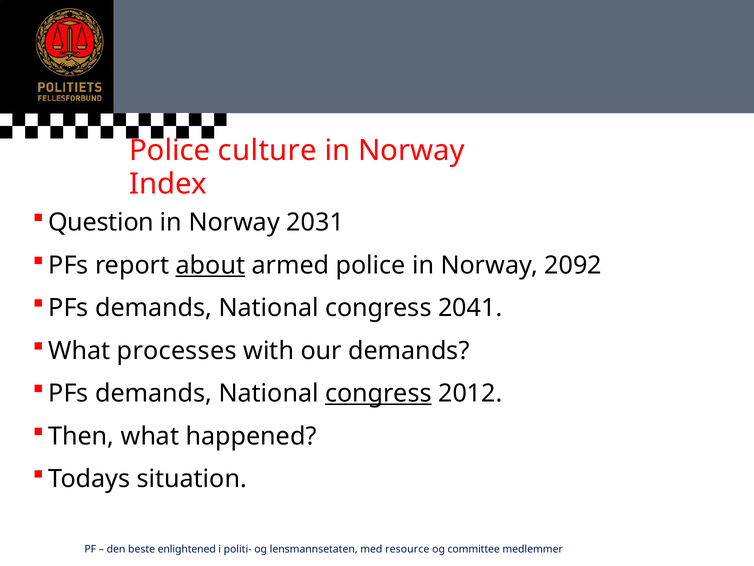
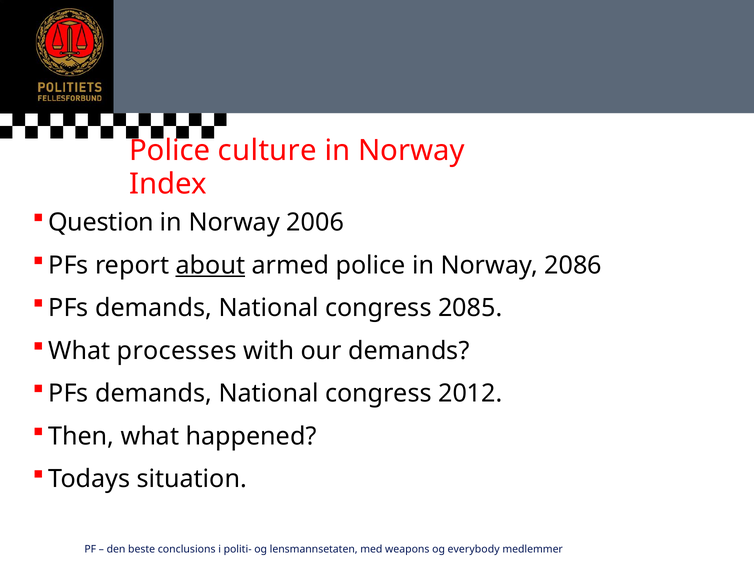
2031: 2031 -> 2006 (315, 222)
2092: 2092 -> 2086 (573, 265)
2041: 2041 -> 2085 (470, 308)
congress underline: present -> none (378, 393)
enlightened: enlightened -> conclusions (187, 549)
resource: resource -> weapons (407, 549)
committee: committee -> everybody (474, 549)
